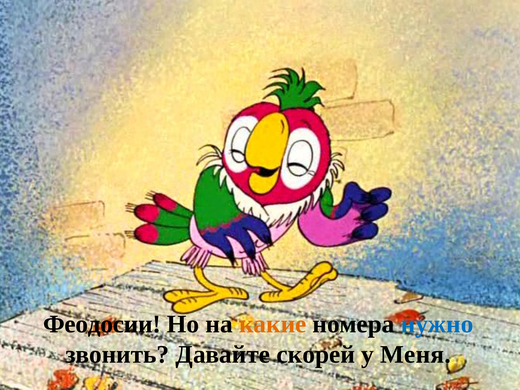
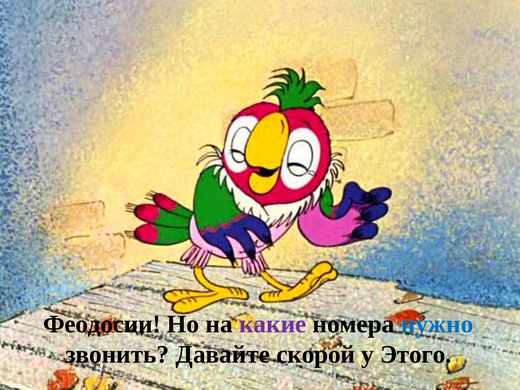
какие colour: orange -> purple (273, 324)
скорей: скорей -> скорой (316, 355)
Меня: Меня -> Этого (416, 355)
